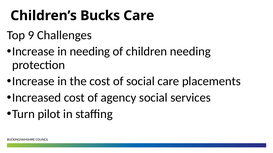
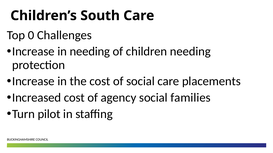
Bucks: Bucks -> South (100, 16)
9: 9 -> 0 (31, 35)
services: services -> families (191, 98)
